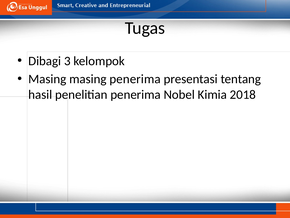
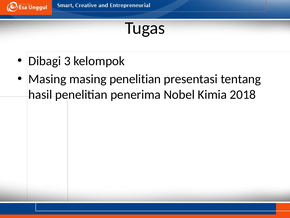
masing penerima: penerima -> penelitian (135, 79)
